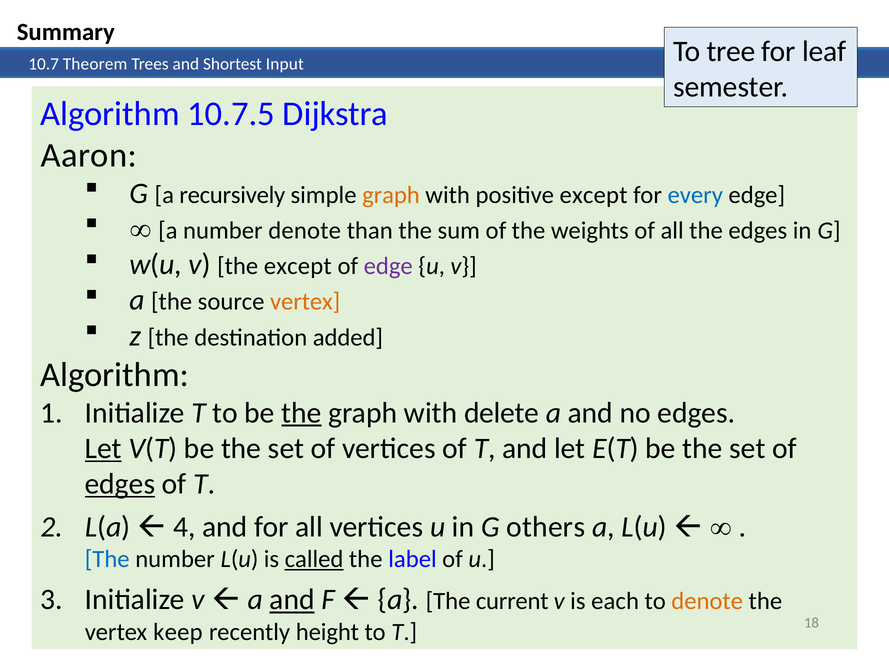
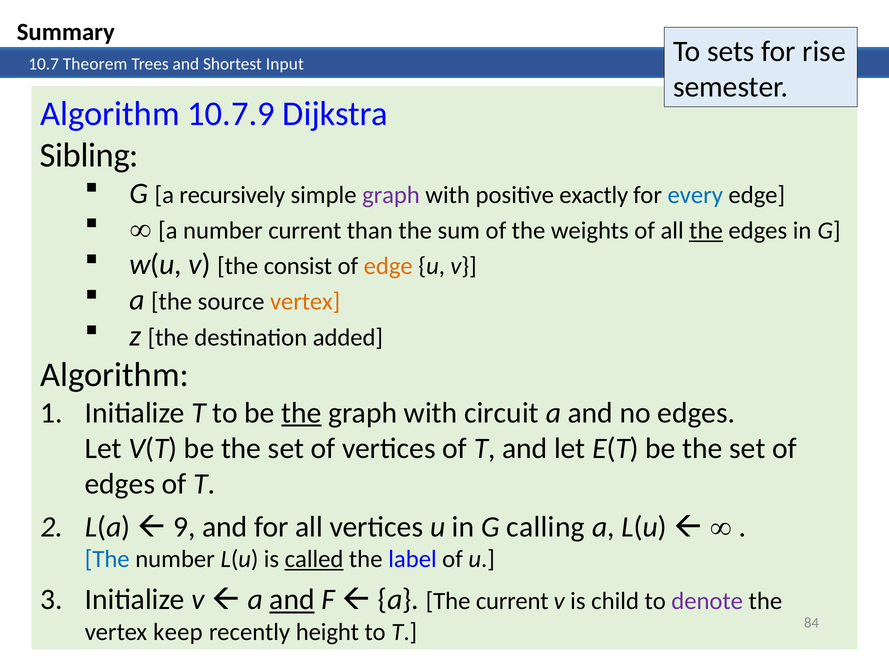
tree: tree -> sets (731, 51)
leaf: leaf -> rise (824, 51)
10.7.5: 10.7.5 -> 10.7.9 (231, 114)
Aaron: Aaron -> Sibling (89, 155)
graph colour: orange -> purple (391, 195)
positive except: except -> exactly (594, 195)
number denote: denote -> current (305, 231)
the underline: none -> present (706, 231)
the except: except -> consist (298, 266)
edge colour: purple -> orange (388, 266)
delete: delete -> circuit (501, 413)
Let underline: present -> none (103, 448)
edges underline: present -> none (120, 484)
4: 4 -> 9 (184, 527)
others: others -> calling (546, 527)
each: each -> child (615, 601)
denote colour: orange -> purple (707, 601)
18: 18 -> 84 (811, 623)
